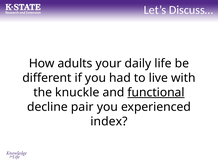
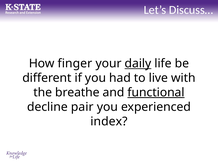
adults: adults -> finger (75, 64)
daily underline: none -> present (138, 64)
knuckle: knuckle -> breathe (77, 93)
